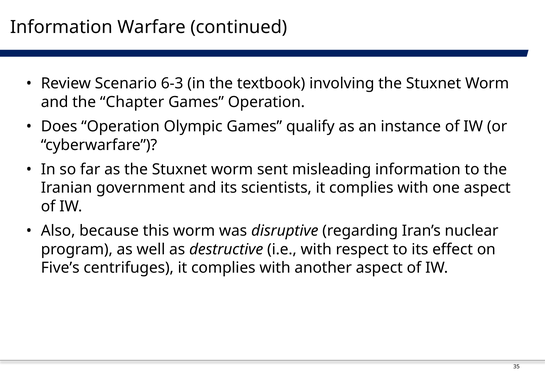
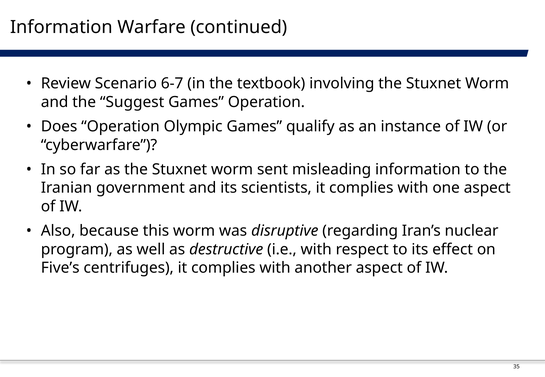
6-3: 6-3 -> 6-7 (172, 84)
Chapter: Chapter -> Suggest (132, 102)
